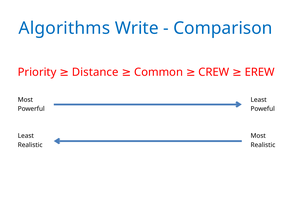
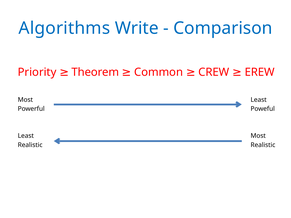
Distance: Distance -> Theorem (95, 72)
